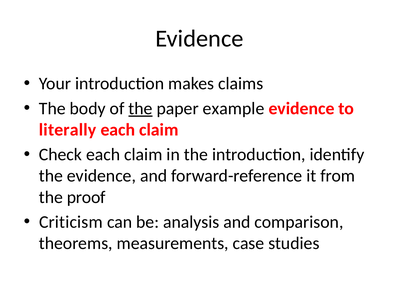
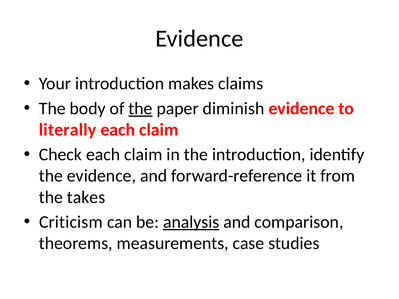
example: example -> diminish (234, 109)
proof: proof -> takes (86, 197)
analysis underline: none -> present (191, 222)
